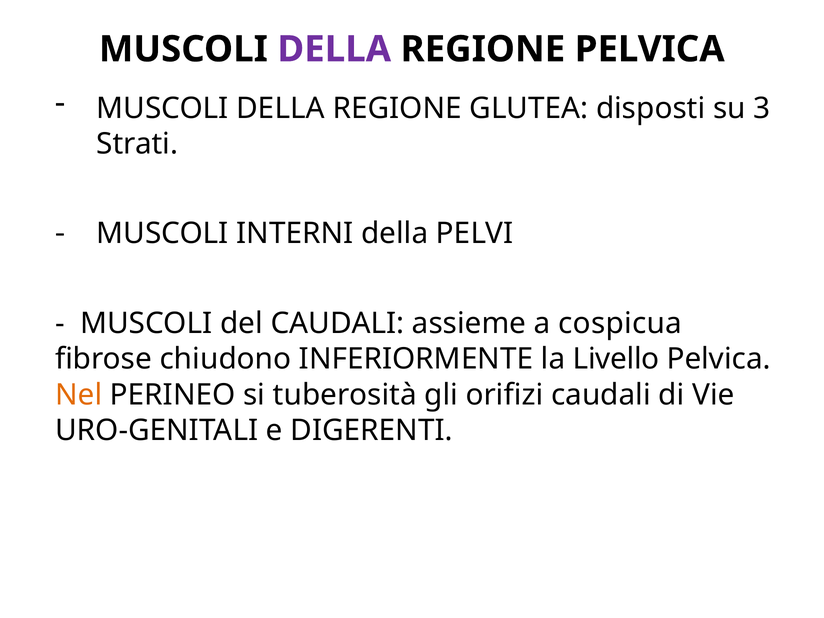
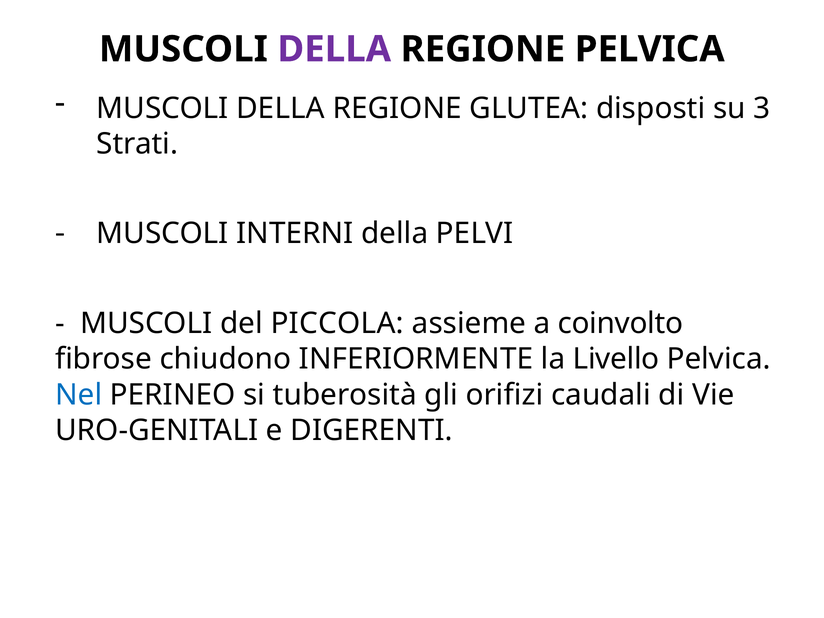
del CAUDALI: CAUDALI -> PICCOLA (337, 323)
cospicua: cospicua -> coinvolto (621, 323)
Nel colour: orange -> blue (79, 395)
